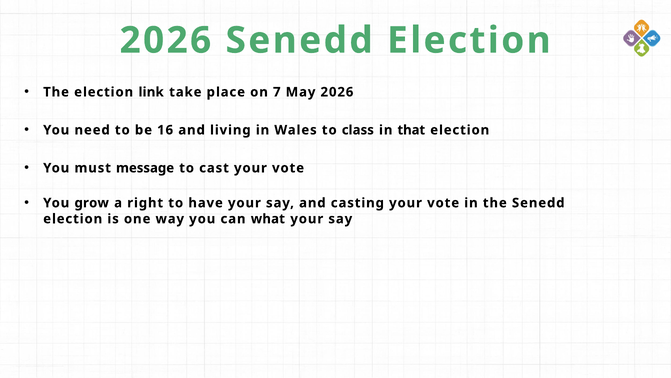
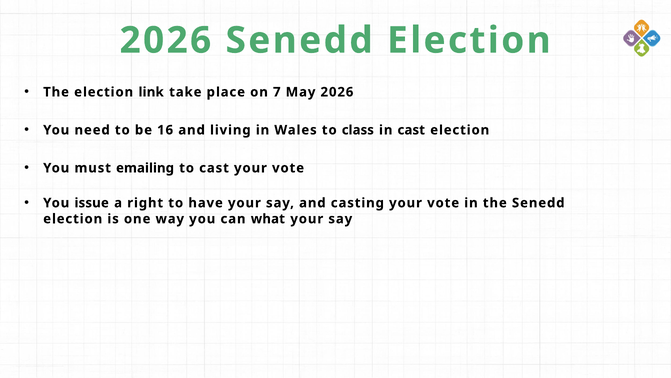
in that: that -> cast (411, 130)
message: message -> emailing (145, 168)
grow: grow -> issue (92, 203)
